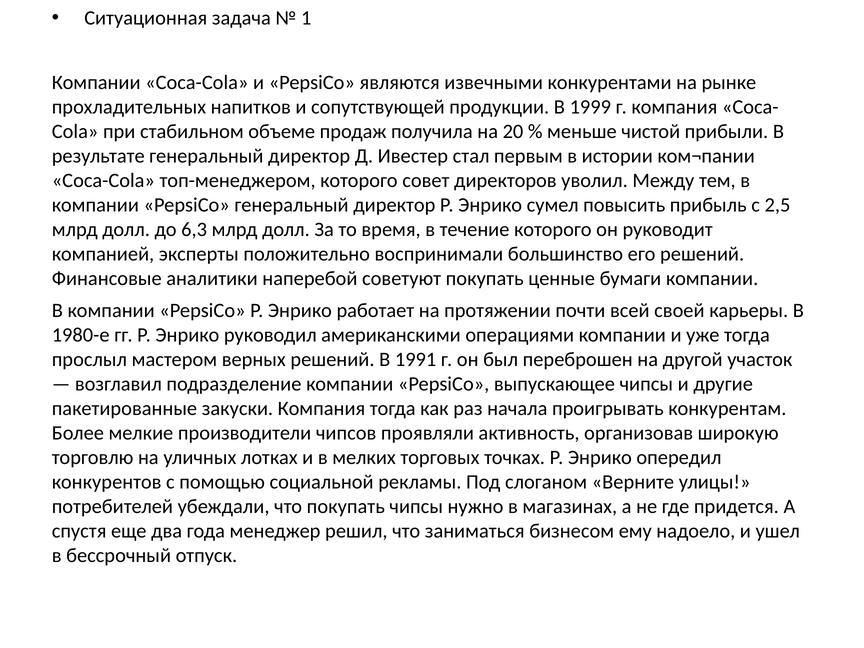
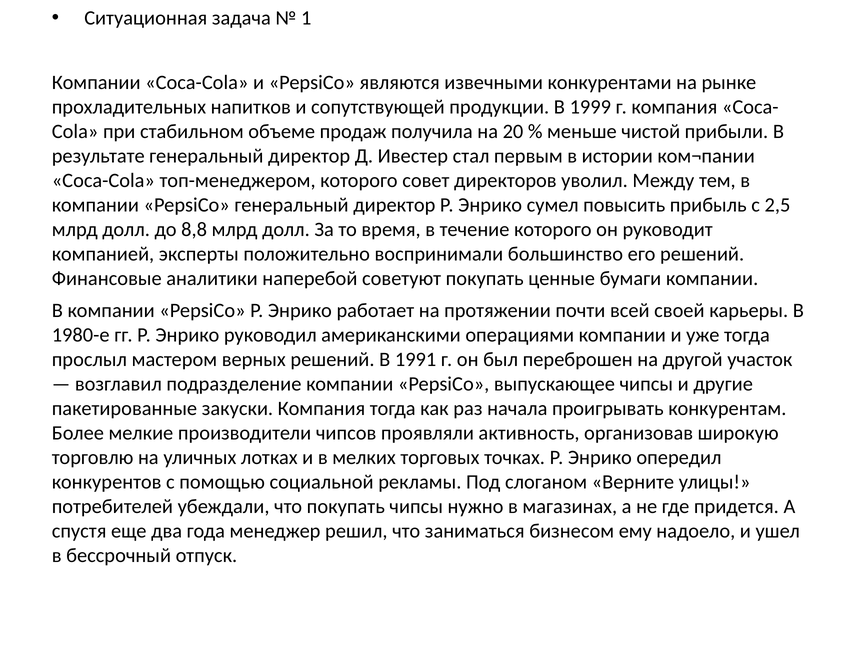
6,3: 6,3 -> 8,8 (194, 229)
